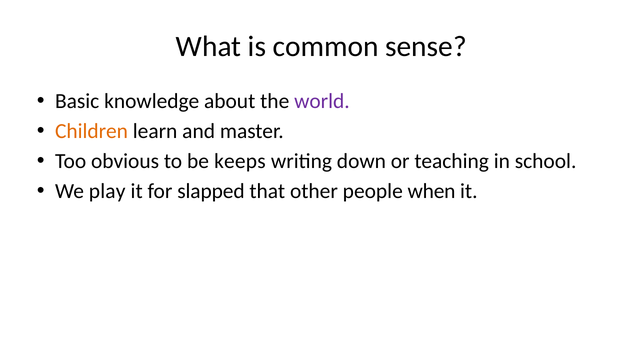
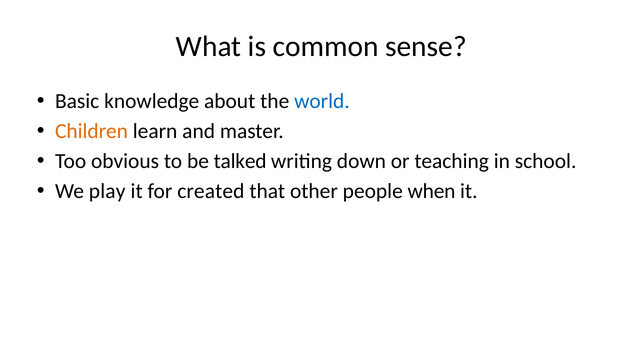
world colour: purple -> blue (322, 101)
keeps: keeps -> talked (240, 161)
slapped: slapped -> created (211, 191)
